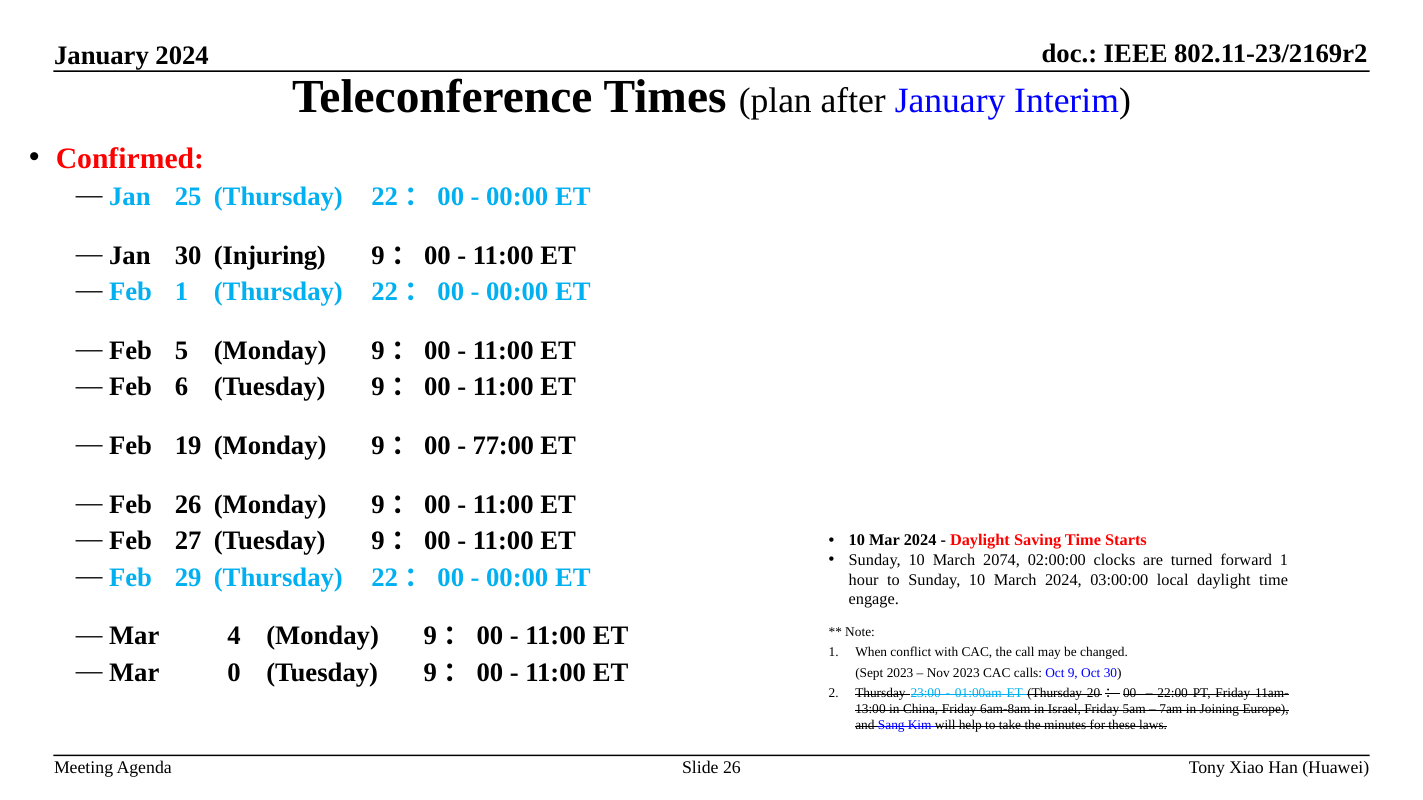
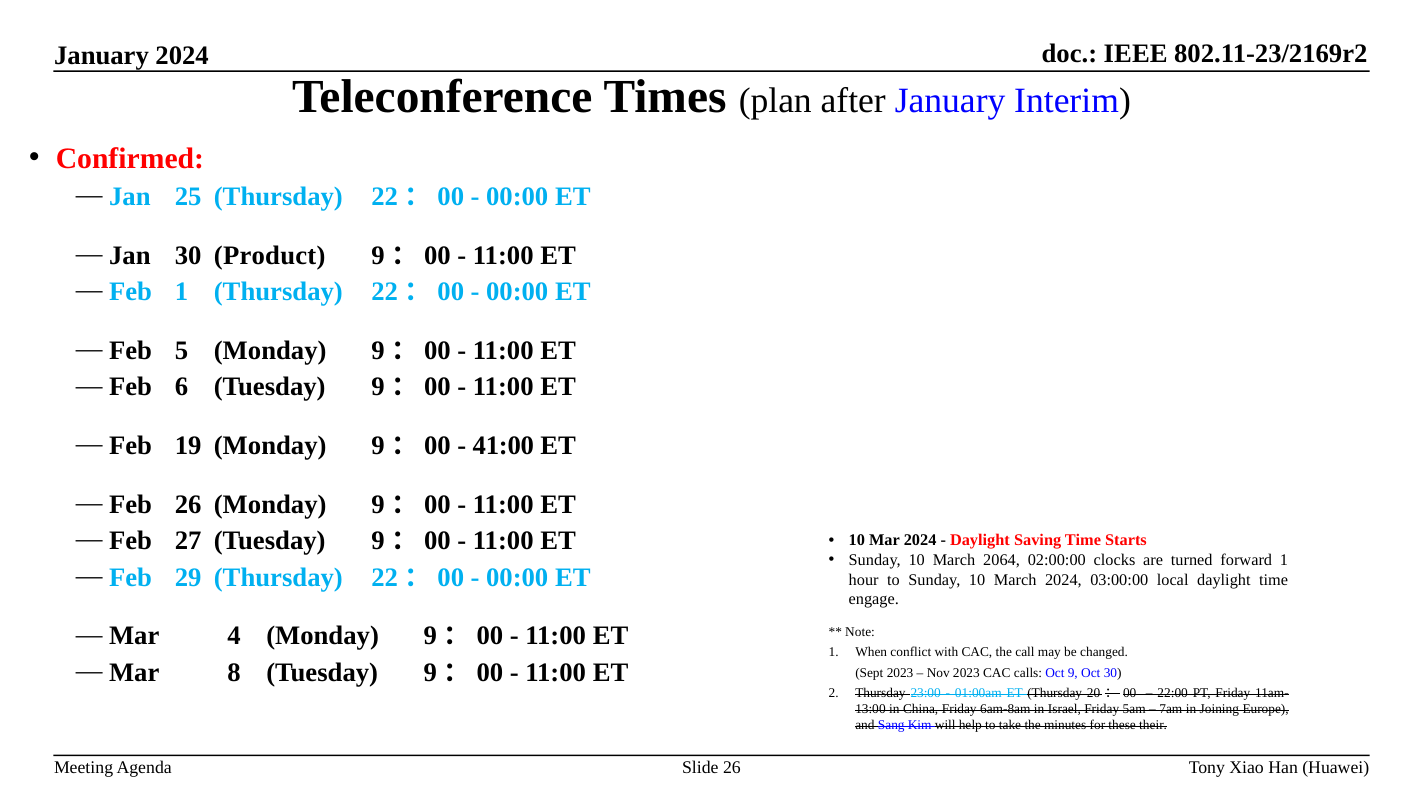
Injuring: Injuring -> Product (270, 255)
77:00: 77:00 -> 41:00 (503, 446)
2074: 2074 -> 2064 (1002, 560)
0: 0 -> 8 (234, 673)
laws: laws -> their (1153, 726)
